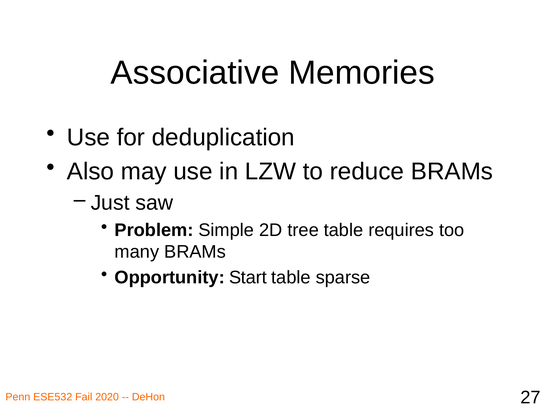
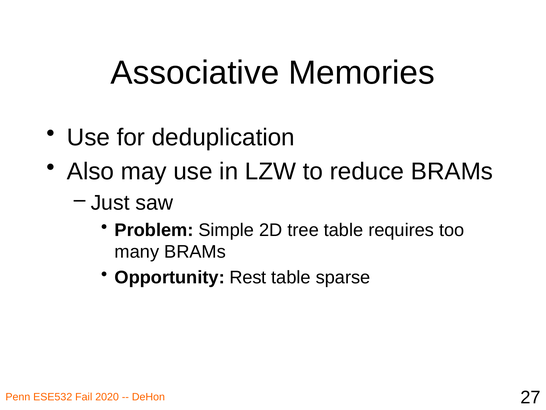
Start: Start -> Rest (248, 277)
